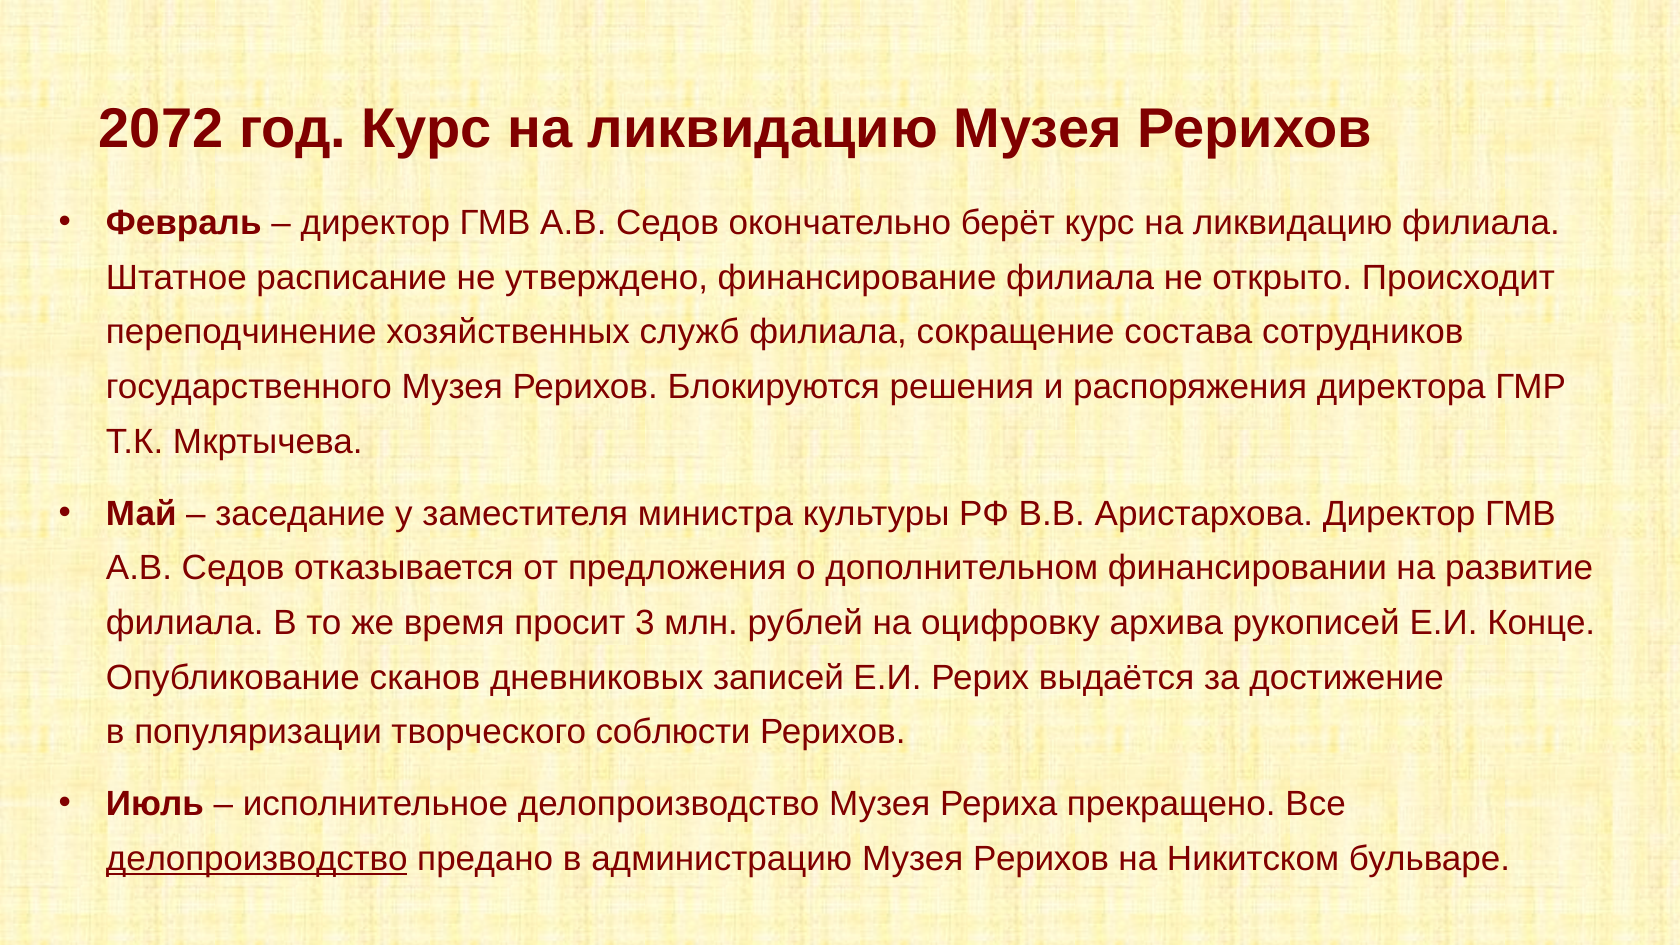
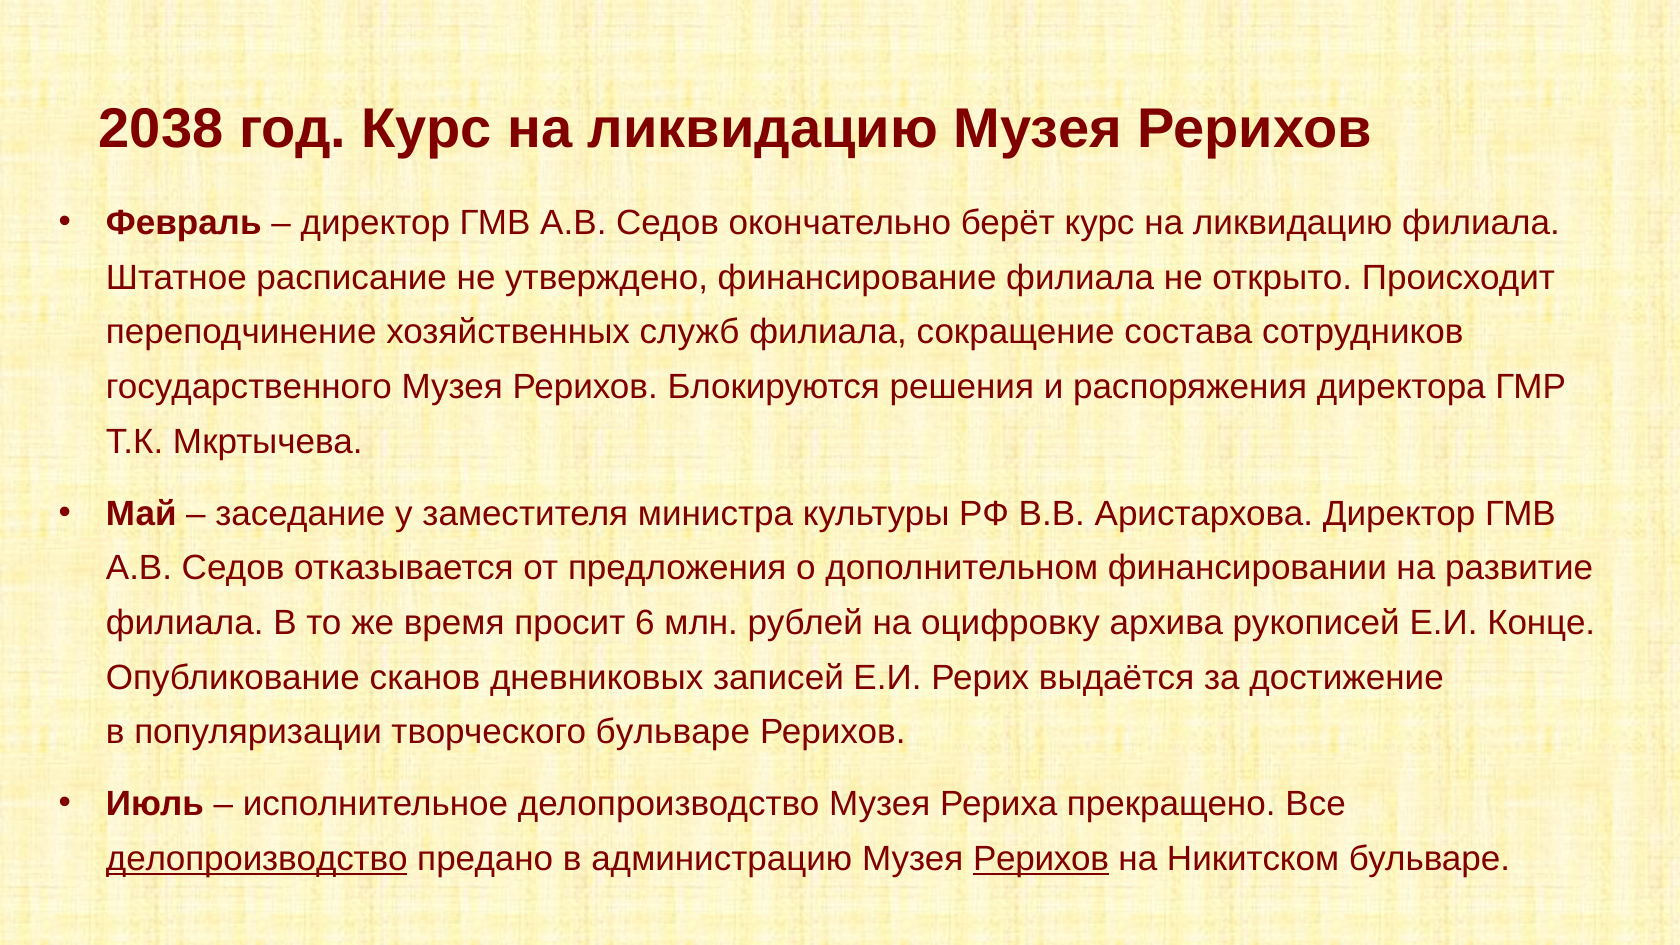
2072: 2072 -> 2038 (161, 129)
3: 3 -> 6 (645, 623)
творческого соблюсти: соблюсти -> бульваре (673, 732)
Рерихов underline: none -> present (1041, 859)
